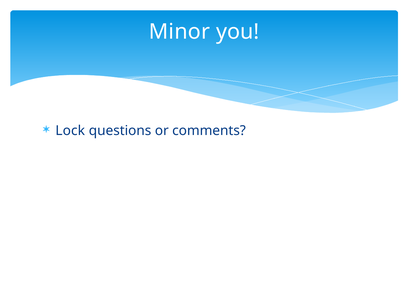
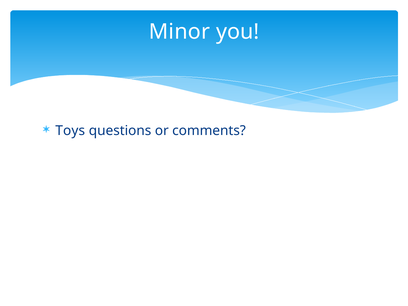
Lock: Lock -> Toys (70, 131)
